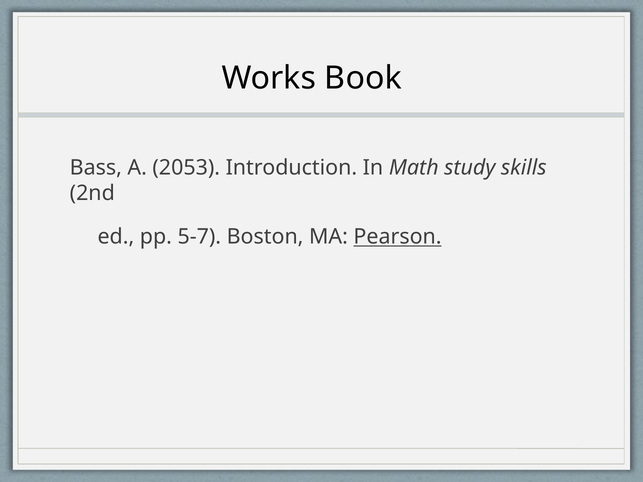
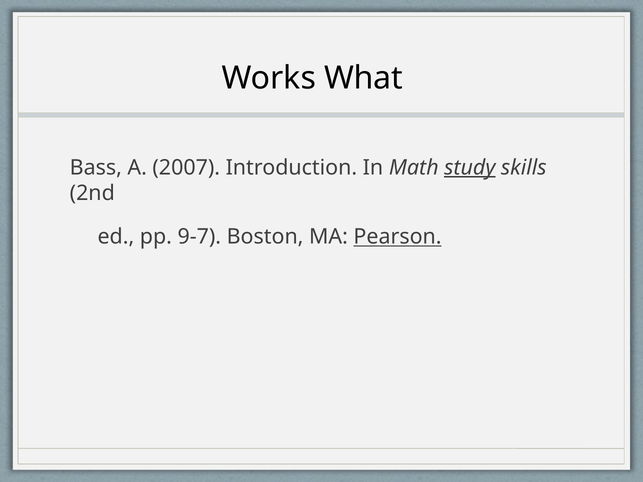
Book: Book -> What (364, 78)
2053: 2053 -> 2007 (186, 168)
study underline: none -> present (470, 168)
5-7: 5-7 -> 9-7 (199, 237)
